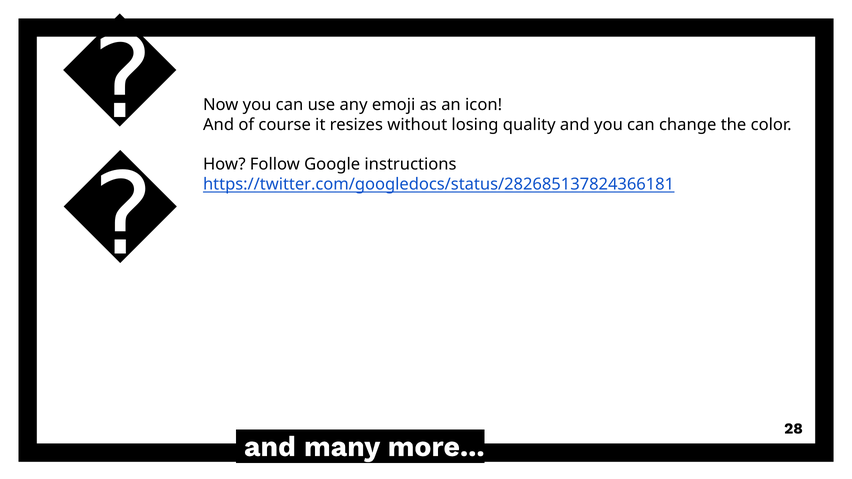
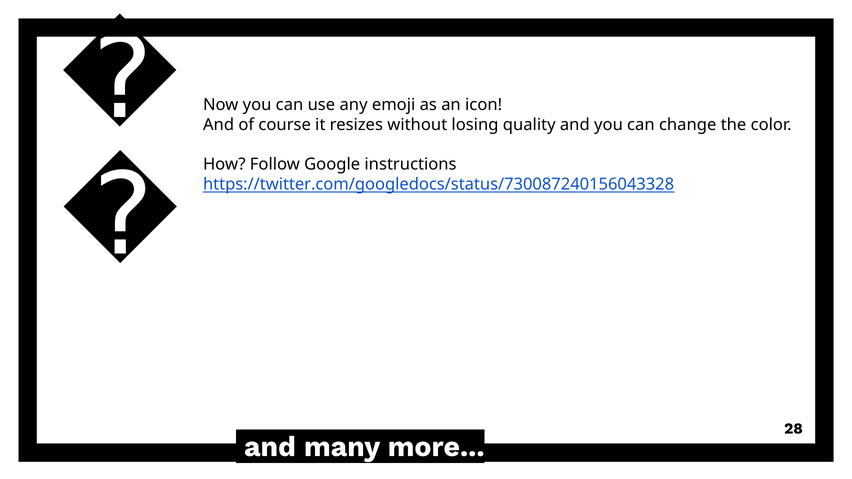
https://twitter.com/googledocs/status/282685137824366181: https://twitter.com/googledocs/status/282685137824366181 -> https://twitter.com/googledocs/status/730087240156043328 (439, 184)
